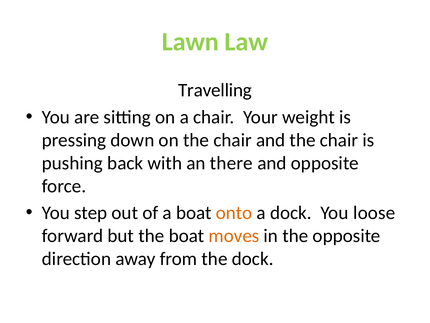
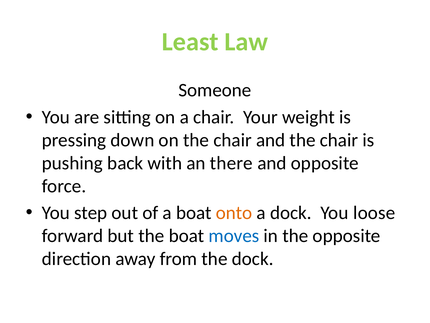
Lawn: Lawn -> Least (190, 42)
Travelling: Travelling -> Someone (215, 90)
moves colour: orange -> blue (234, 235)
